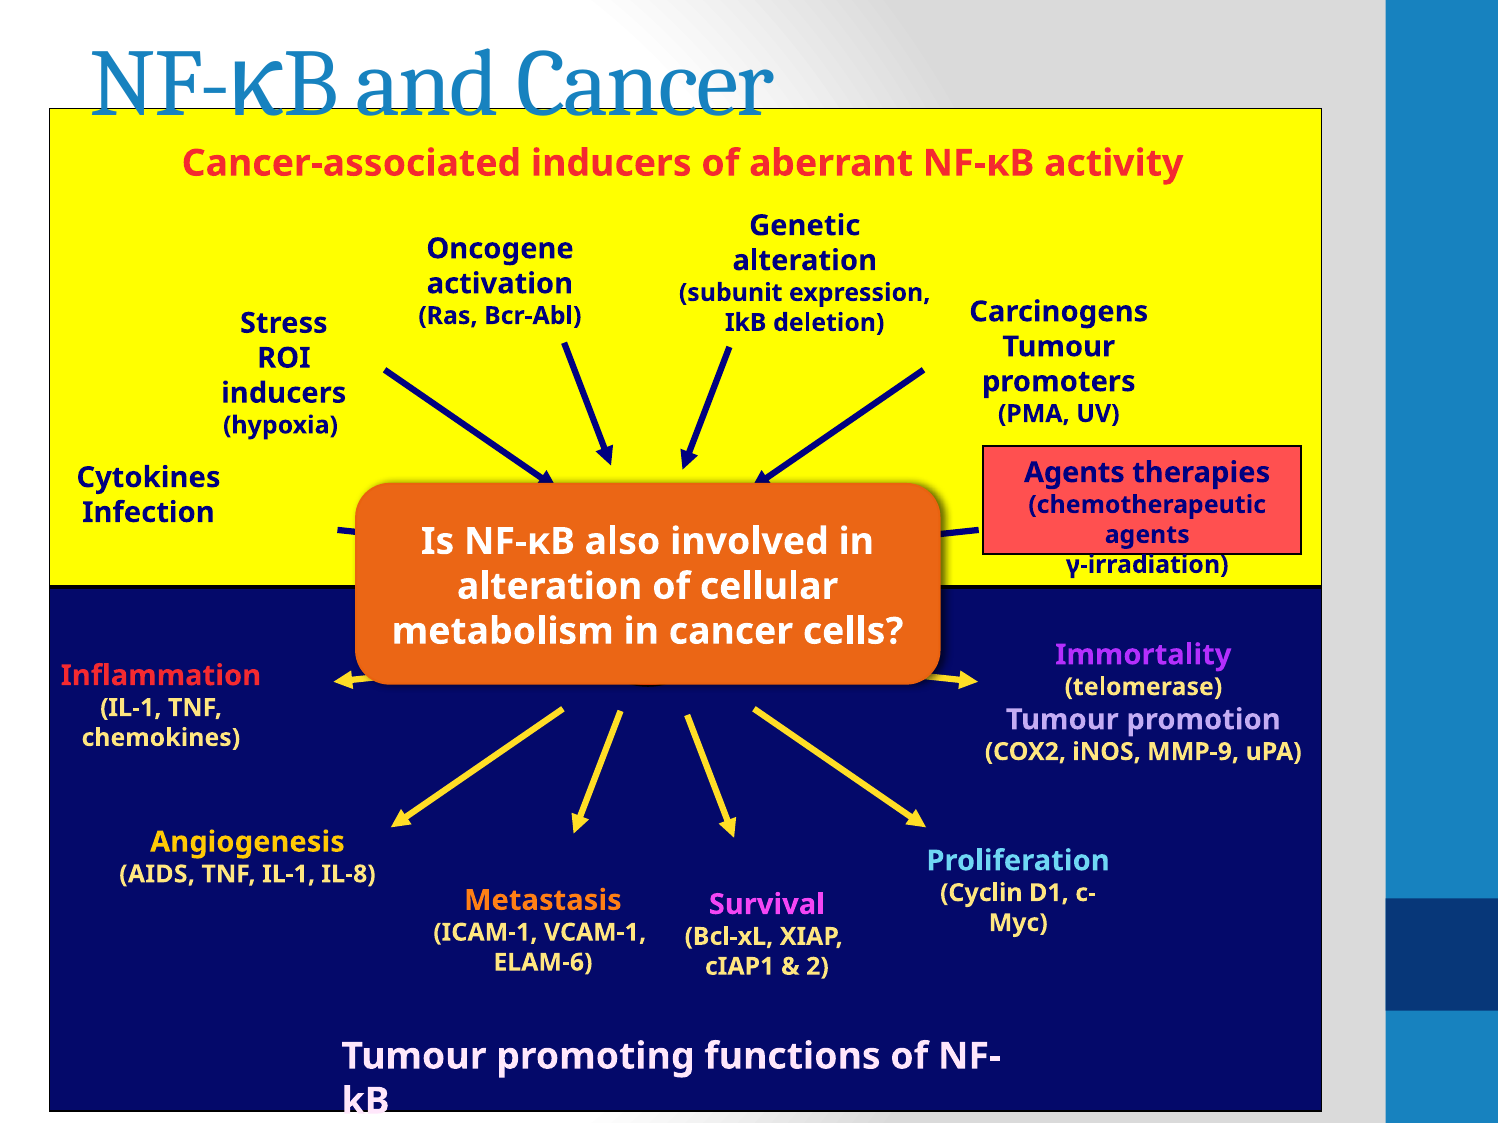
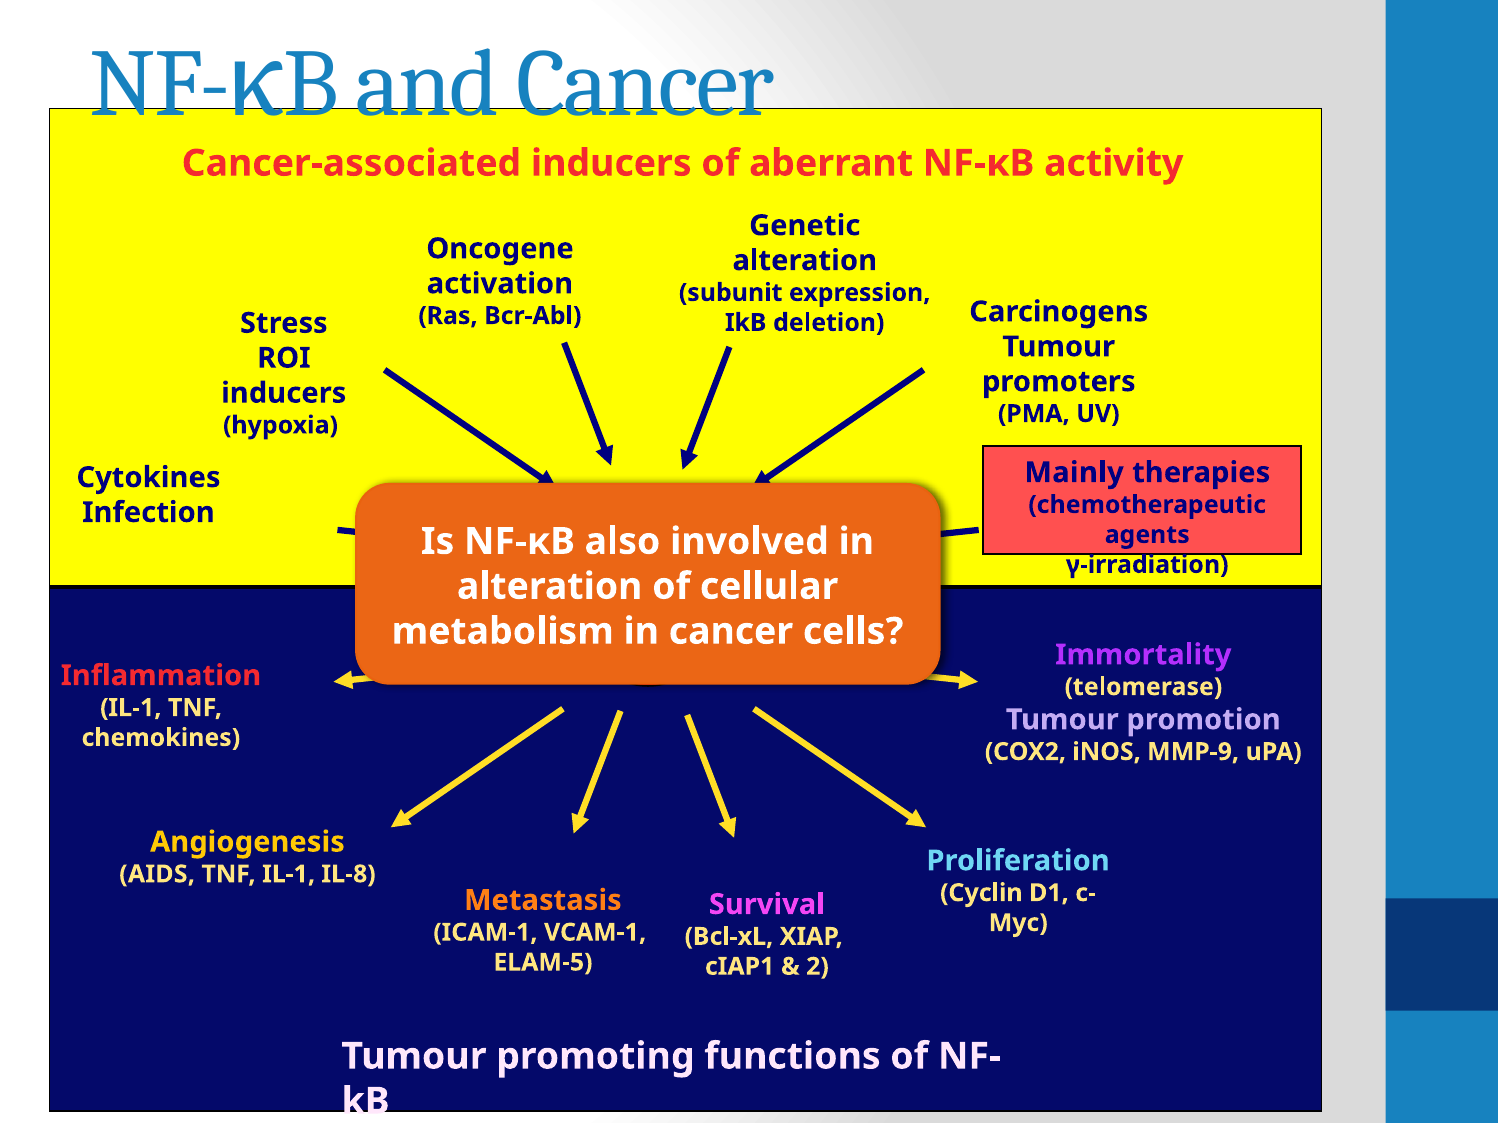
Agents: Agents -> Mainly (1074, 473)
ELAM-6: ELAM-6 -> ELAM-5 (543, 963)
